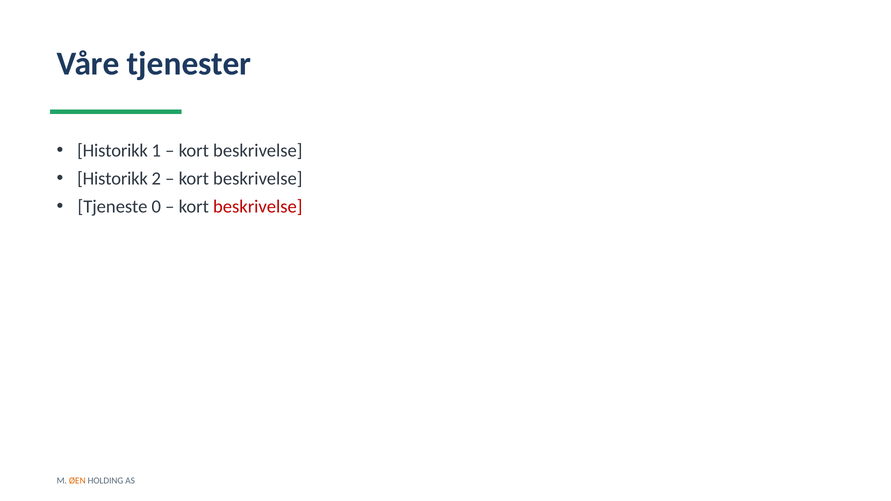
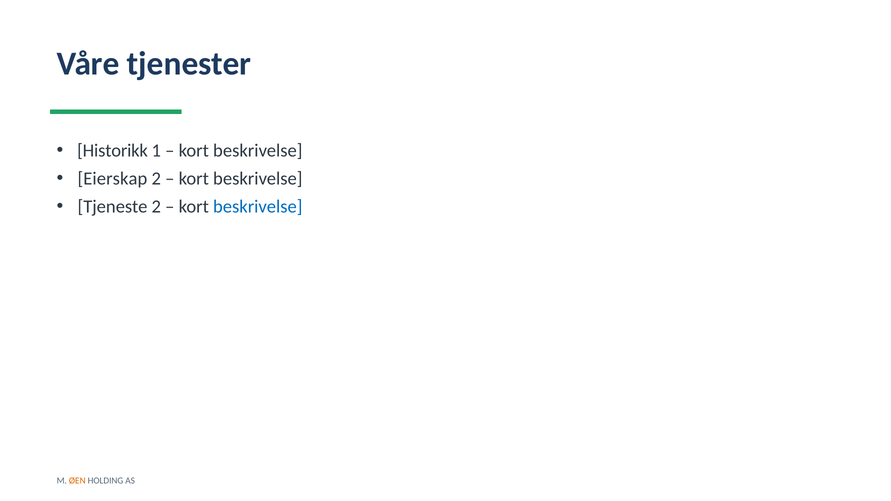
Historikk: Historikk -> Eierskap (112, 179)
Tjeneste 0: 0 -> 2 (156, 207)
beskrivelse colour: red -> blue (258, 207)
